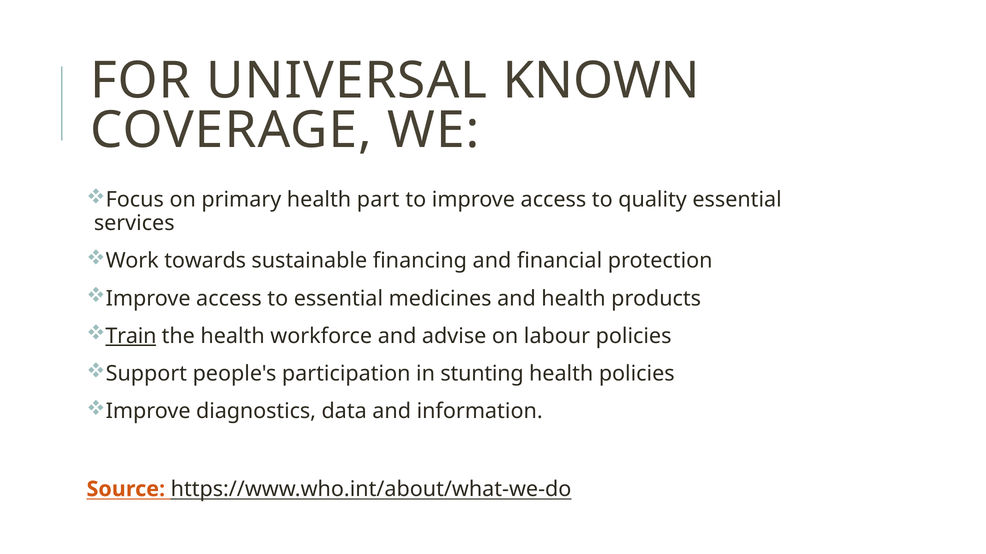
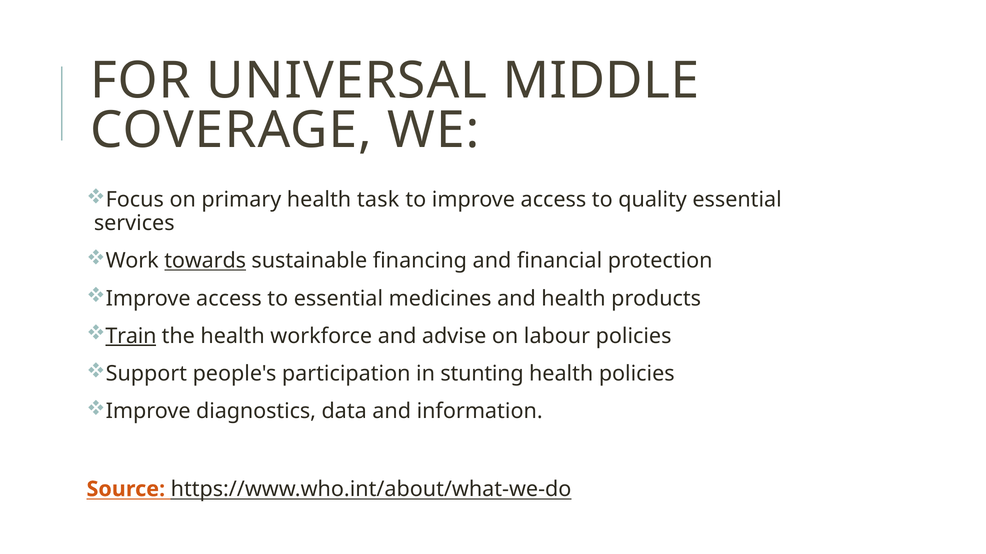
KNOWN: KNOWN -> MIDDLE (601, 81)
part: part -> task (378, 200)
towards underline: none -> present (205, 261)
